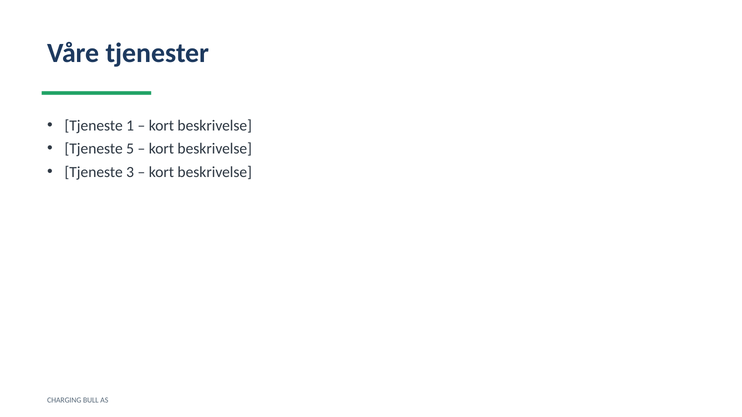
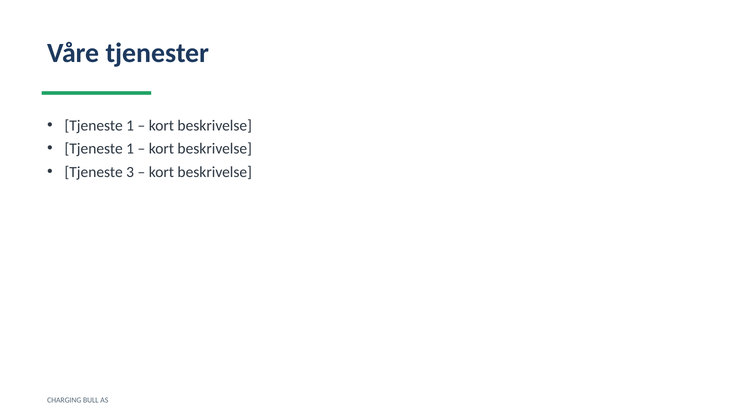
5: 5 -> 1 (130, 149)
